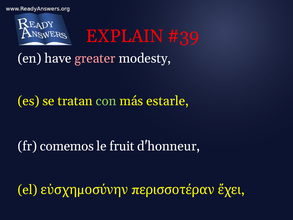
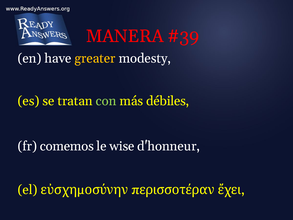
EXPLAIN: EXPLAIN -> MANERA (125, 36)
greater colour: pink -> yellow (95, 58)
estarle: estarle -> débiles (168, 101)
fruit: fruit -> wise (122, 146)
